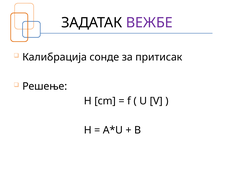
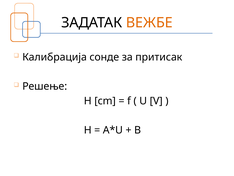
ВЕЖБЕ colour: purple -> orange (149, 23)
